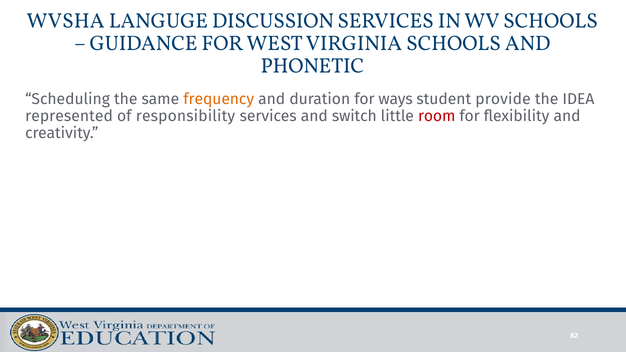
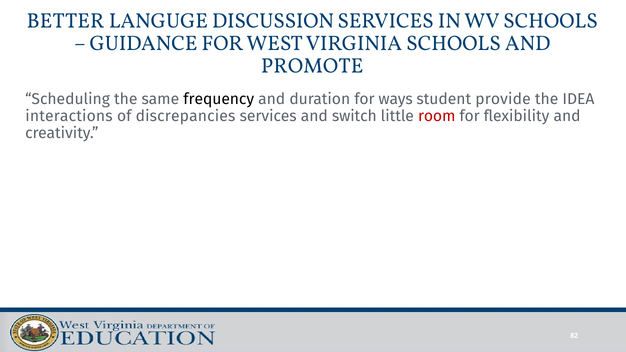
WVSHA: WVSHA -> BETTER (66, 21)
PHONETIC: PHONETIC -> PROMOTE (312, 66)
frequency colour: orange -> black (219, 99)
represented: represented -> interactions (69, 116)
responsibility: responsibility -> discrepancies (185, 116)
